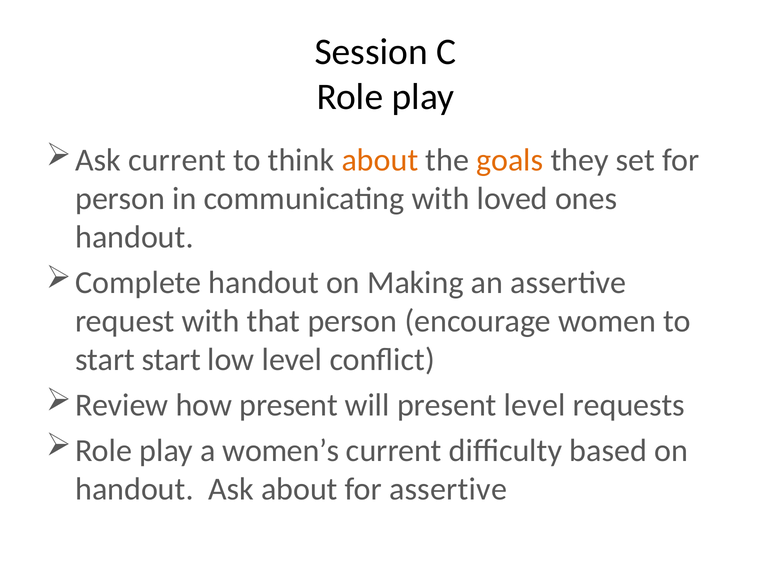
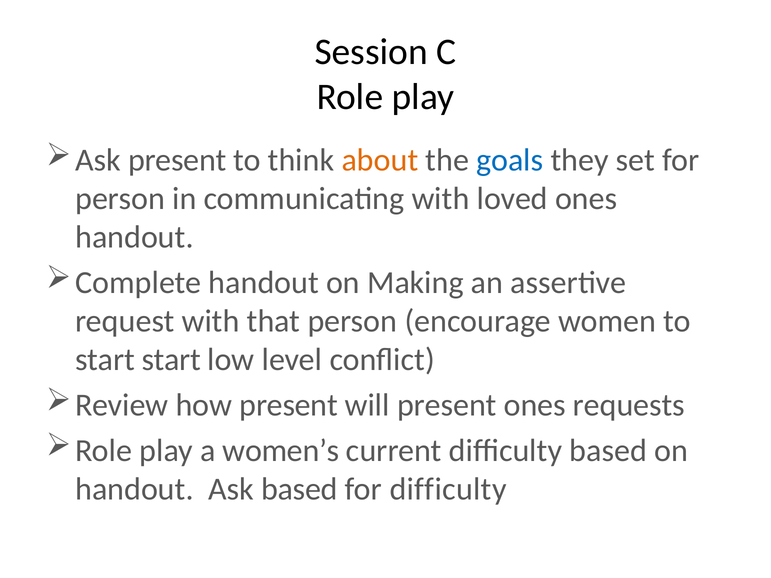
Ask current: current -> present (177, 160)
goals colour: orange -> blue (510, 160)
present level: level -> ones (535, 405)
Ask about: about -> based (299, 489)
for assertive: assertive -> difficulty (448, 489)
